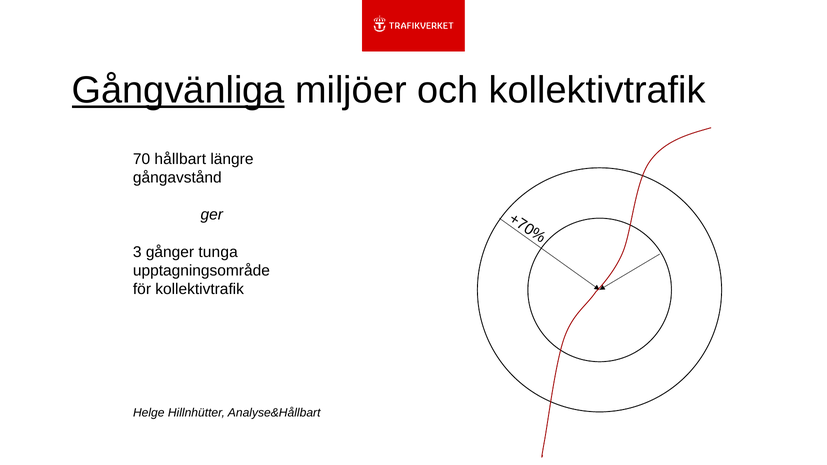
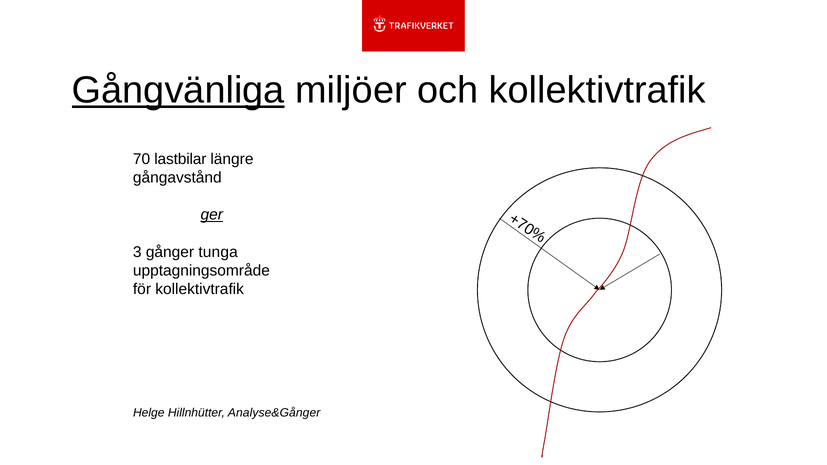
hållbart: hållbart -> lastbilar (180, 159)
ger underline: none -> present (212, 215)
Analyse&Hållbart: Analyse&Hållbart -> Analyse&Gånger (274, 413)
